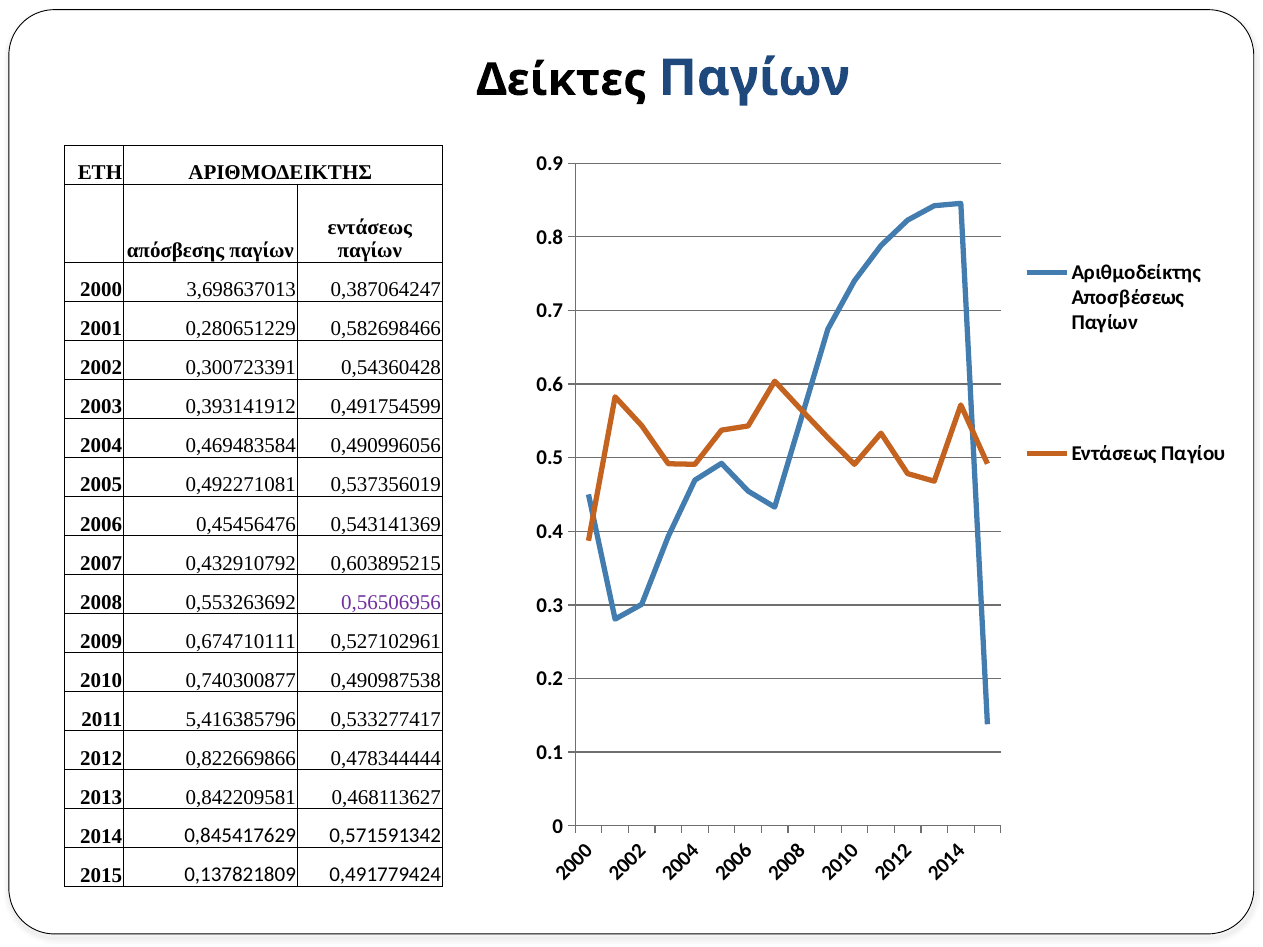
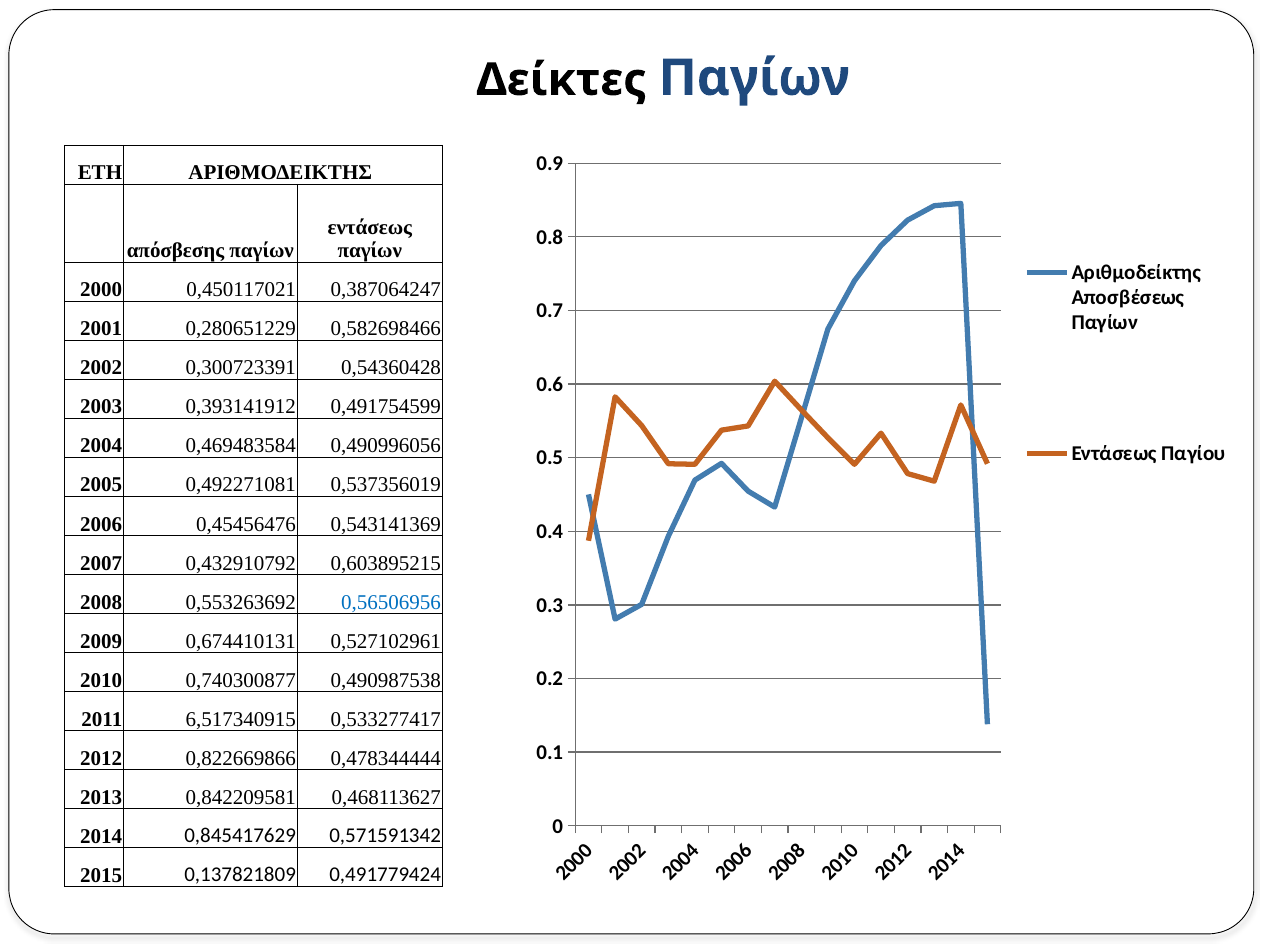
3,698637013: 3,698637013 -> 0,450117021 (241, 290)
0,56506956 colour: purple -> blue (391, 602)
0,674710111: 0,674710111 -> 0,674410131 (241, 641)
5,416385796: 5,416385796 -> 6,517340915 (241, 719)
